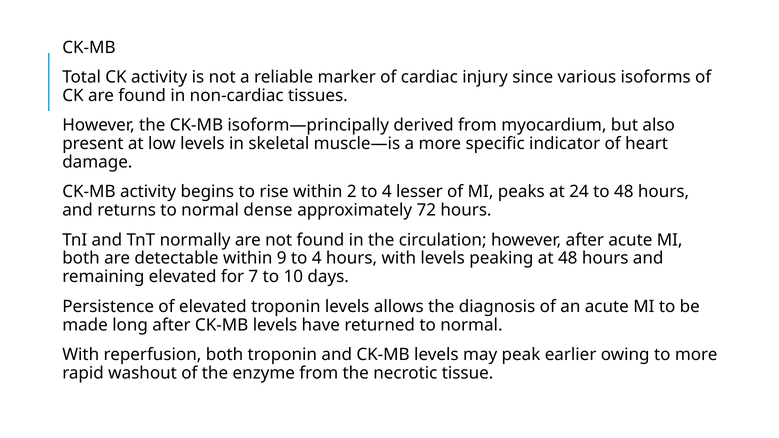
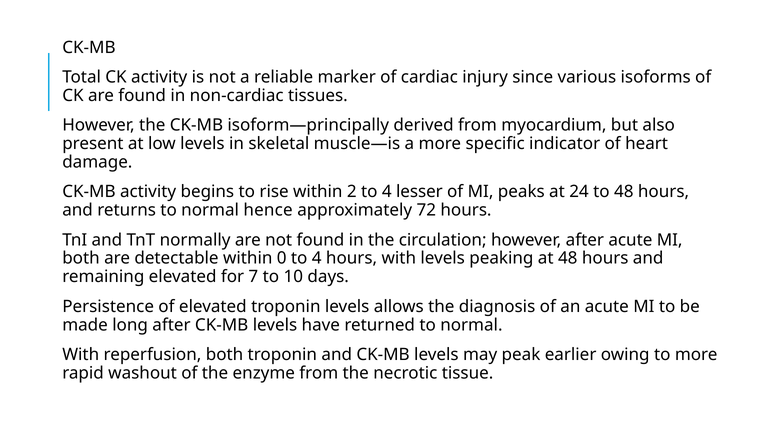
dense: dense -> hence (268, 210)
9: 9 -> 0 (282, 258)
